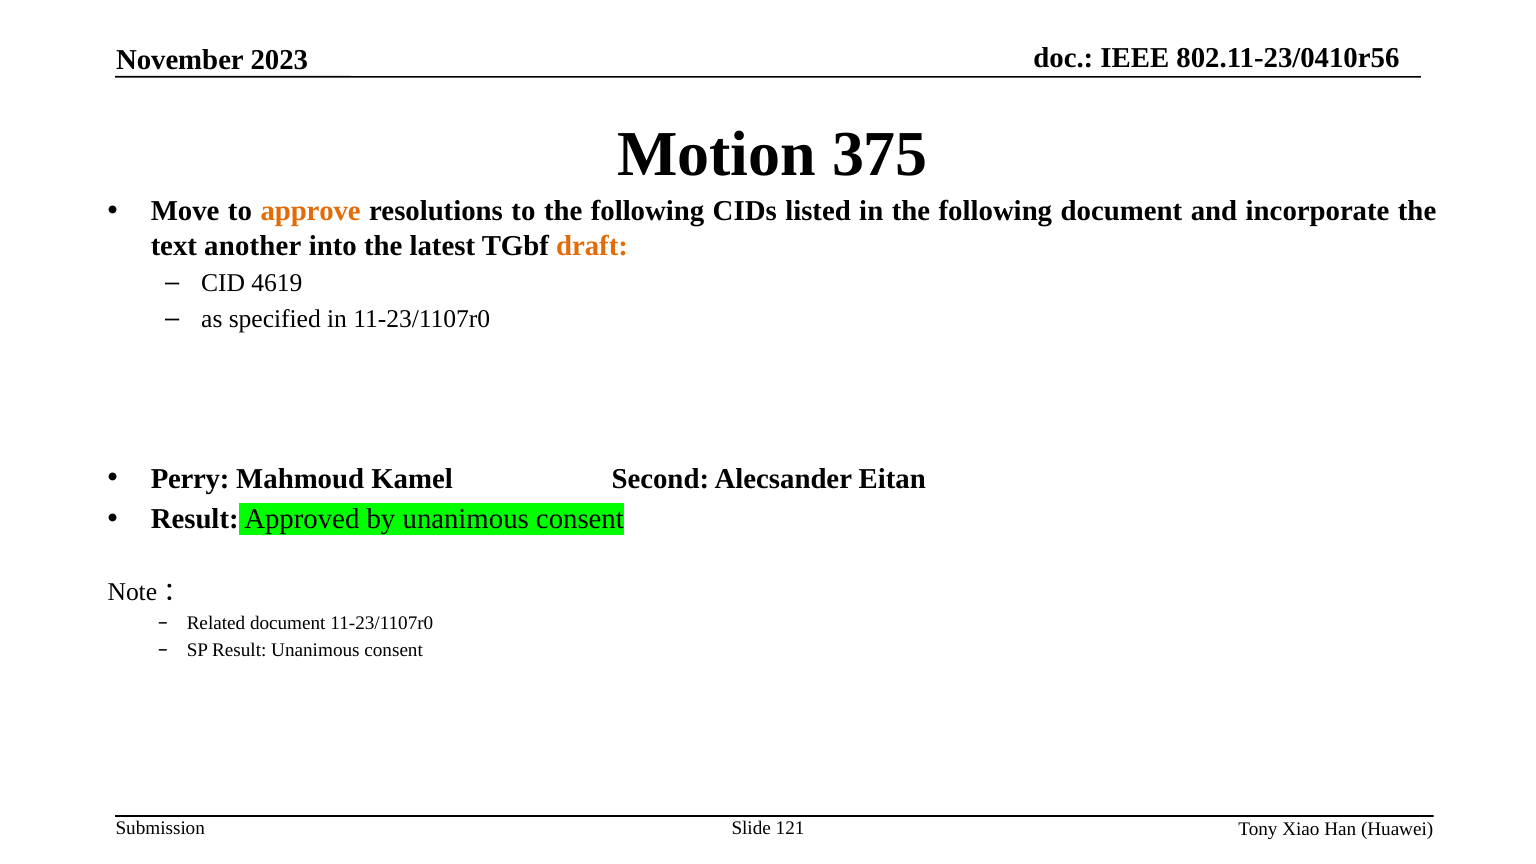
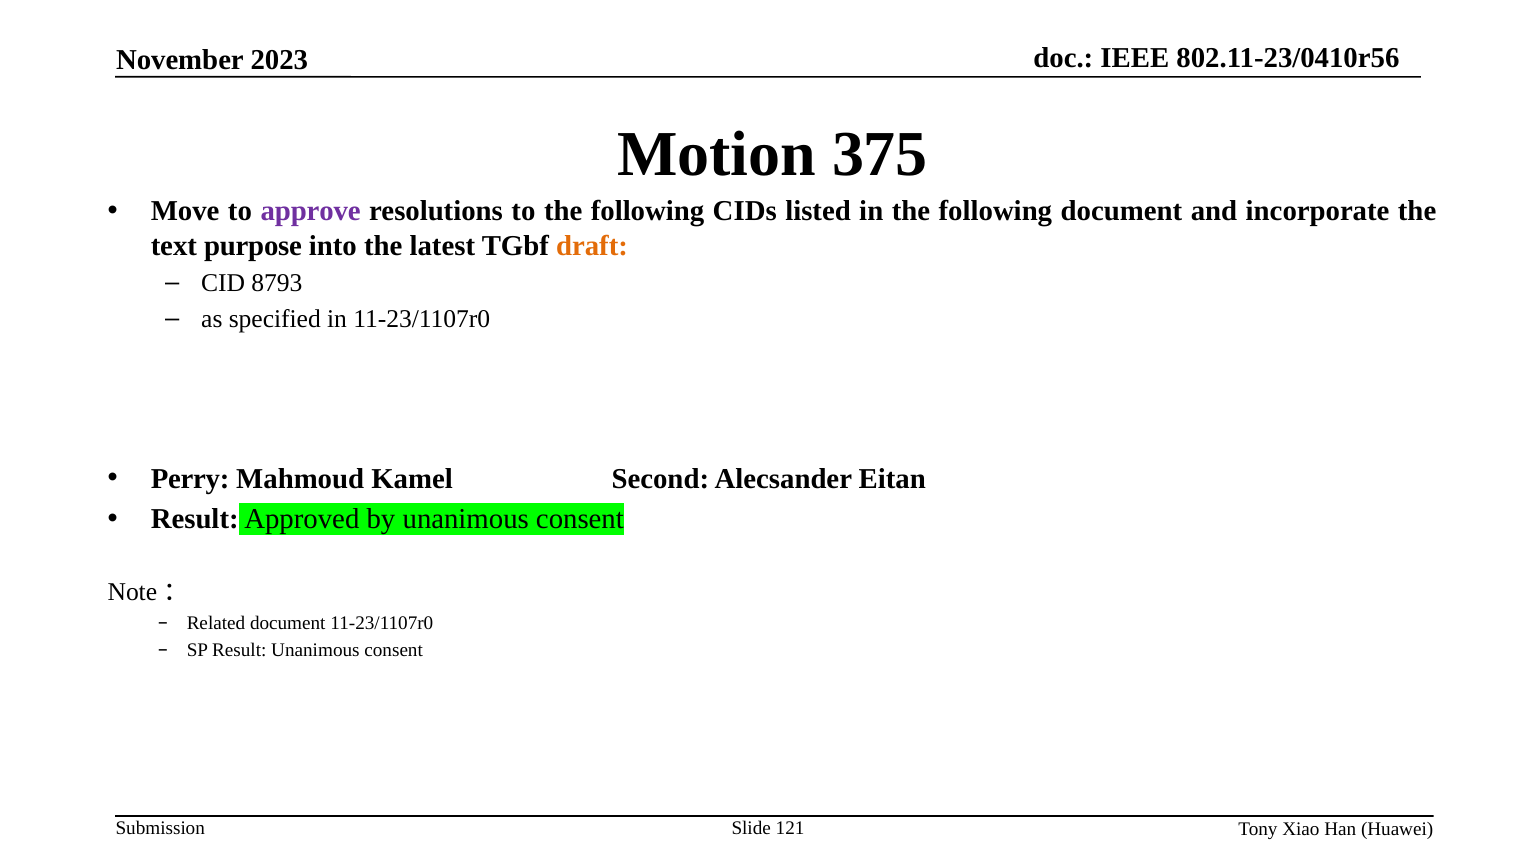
approve colour: orange -> purple (311, 211)
another: another -> purpose (253, 246)
4619: 4619 -> 8793 (277, 283)
